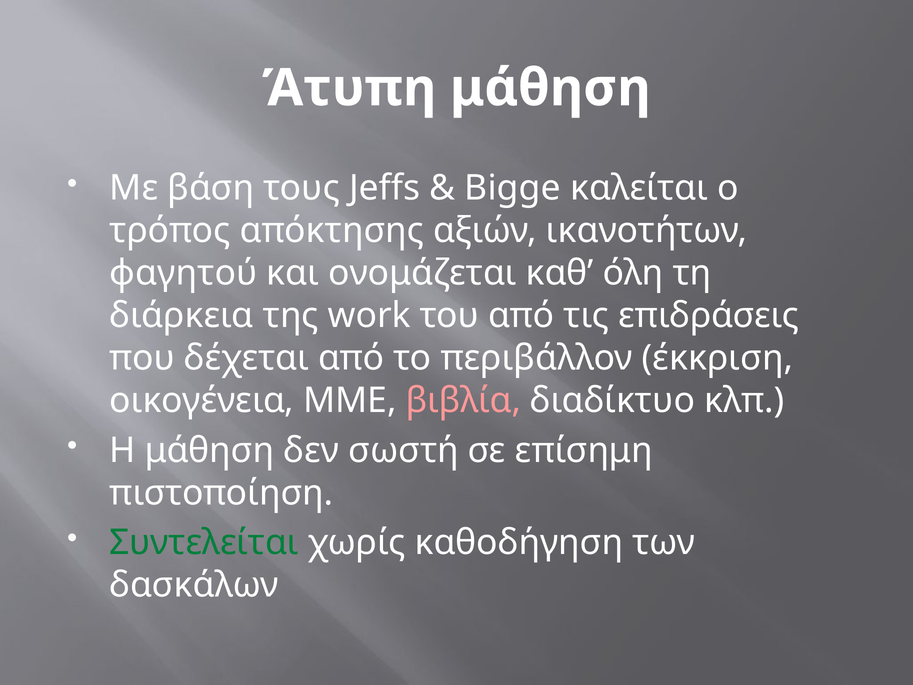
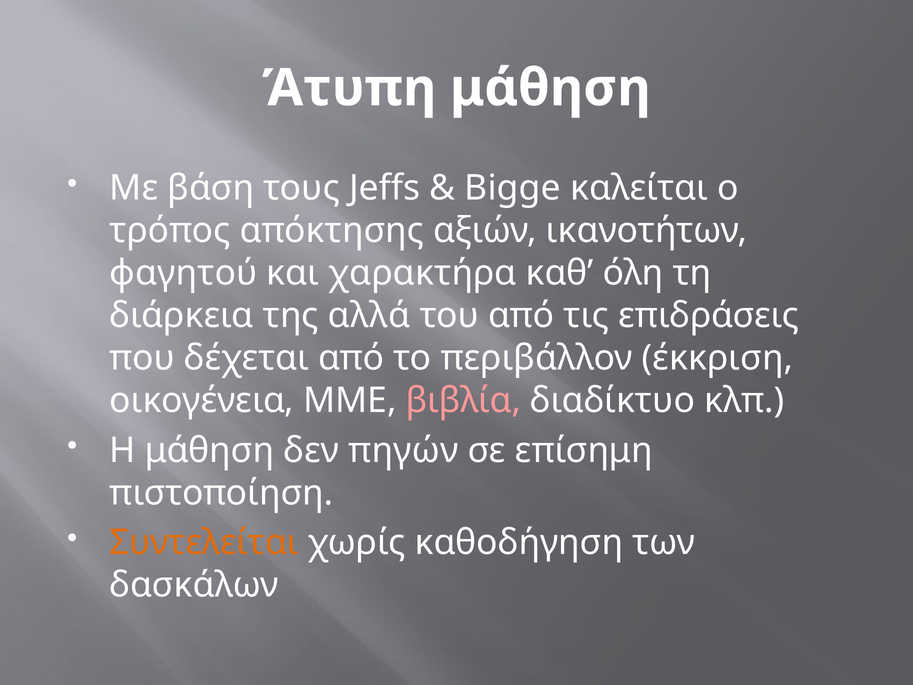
ονομάζεται: ονομάζεται -> χαρακτήρα (422, 273)
work: work -> αλλά (369, 316)
σωστή: σωστή -> πηγών (404, 450)
Συντελείται colour: green -> orange (204, 542)
